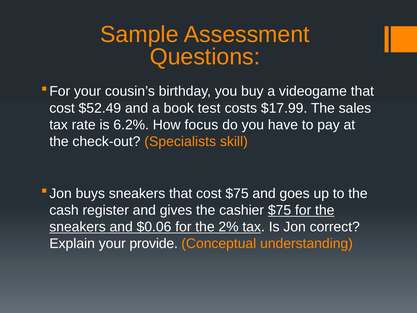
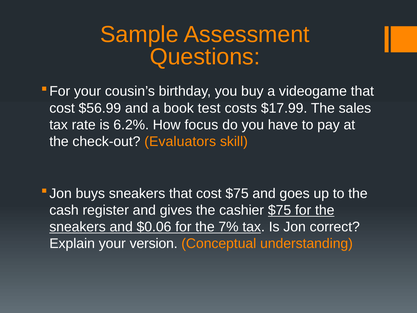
$52.49: $52.49 -> $56.99 (100, 108)
Specialists: Specialists -> Evaluators (180, 141)
2%: 2% -> 7% (229, 227)
provide: provide -> version (154, 243)
